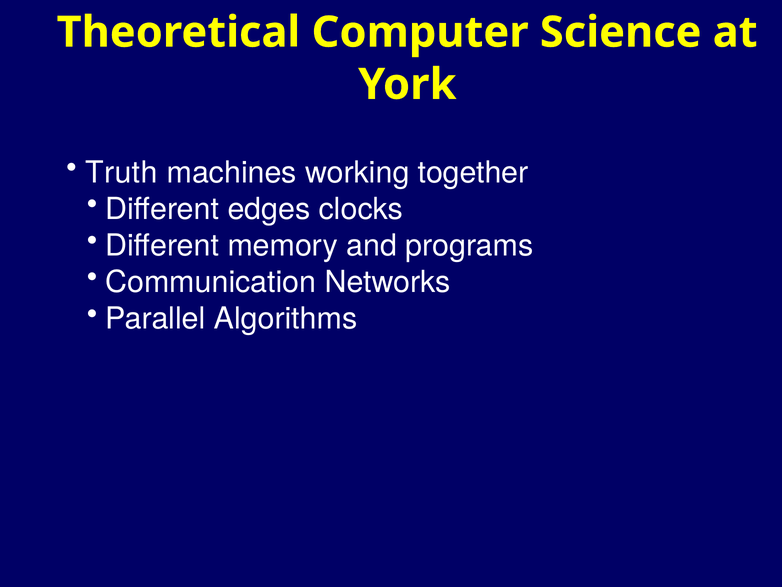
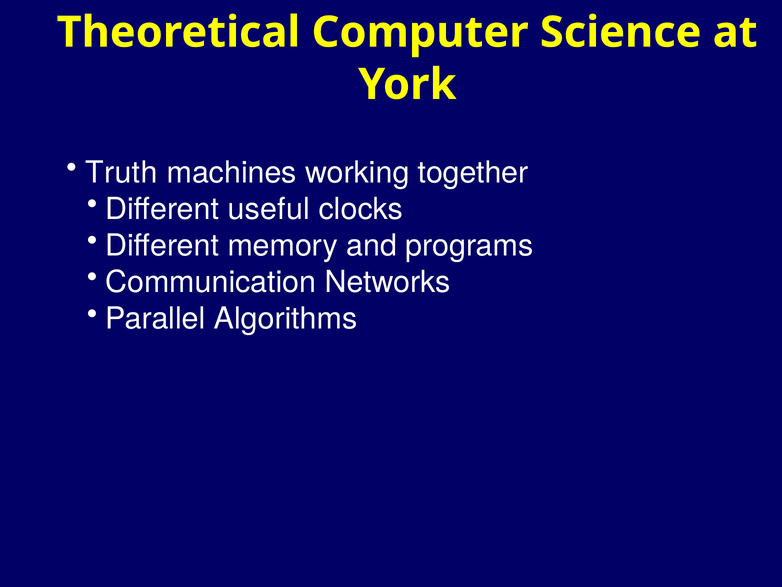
edges: edges -> useful (269, 209)
